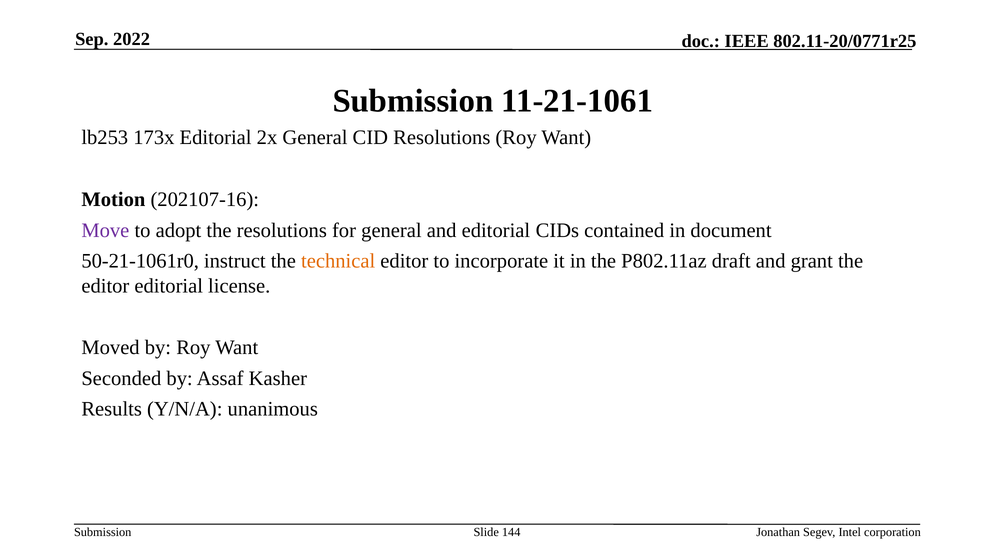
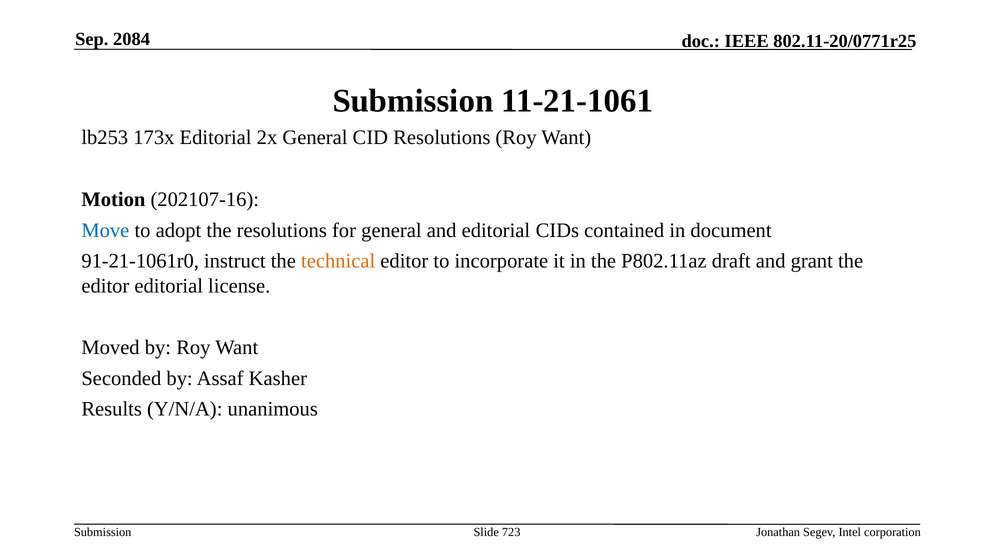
2022: 2022 -> 2084 (132, 39)
Move colour: purple -> blue (105, 230)
50-21-1061r0: 50-21-1061r0 -> 91-21-1061r0 (140, 261)
144: 144 -> 723 (511, 532)
